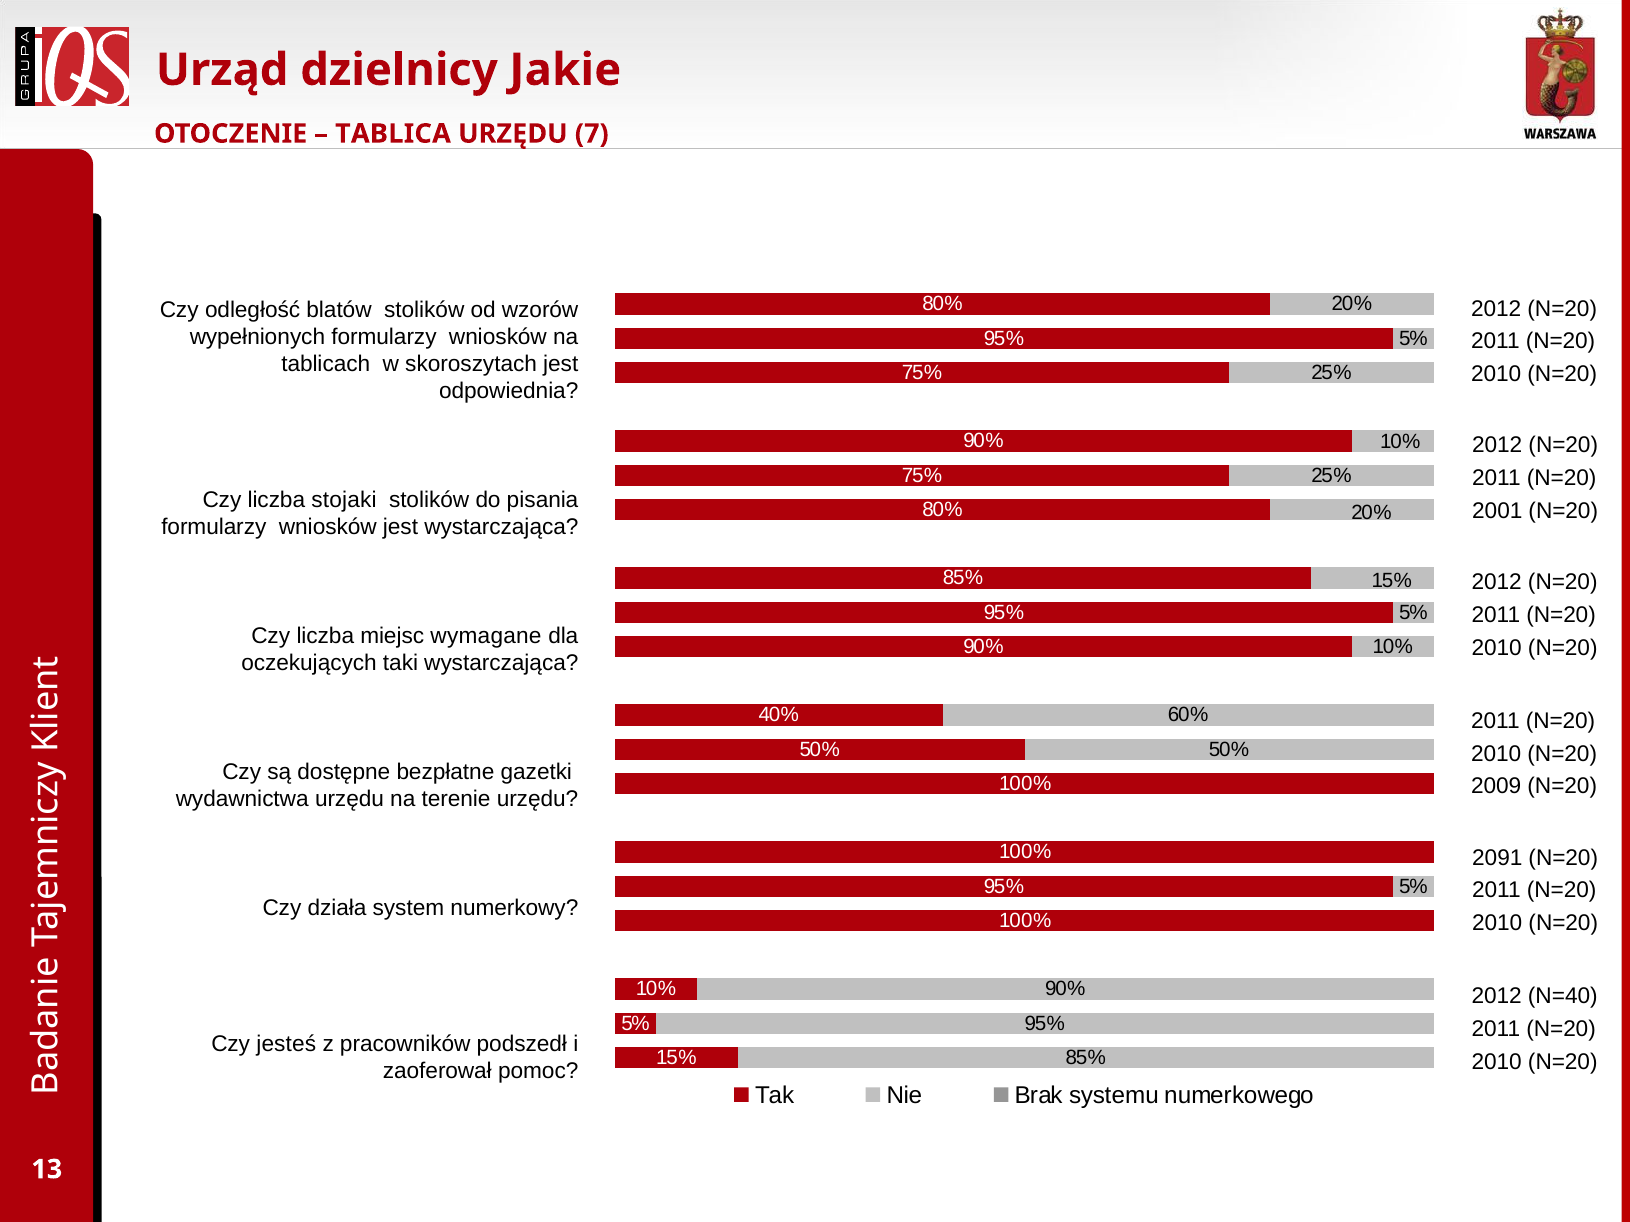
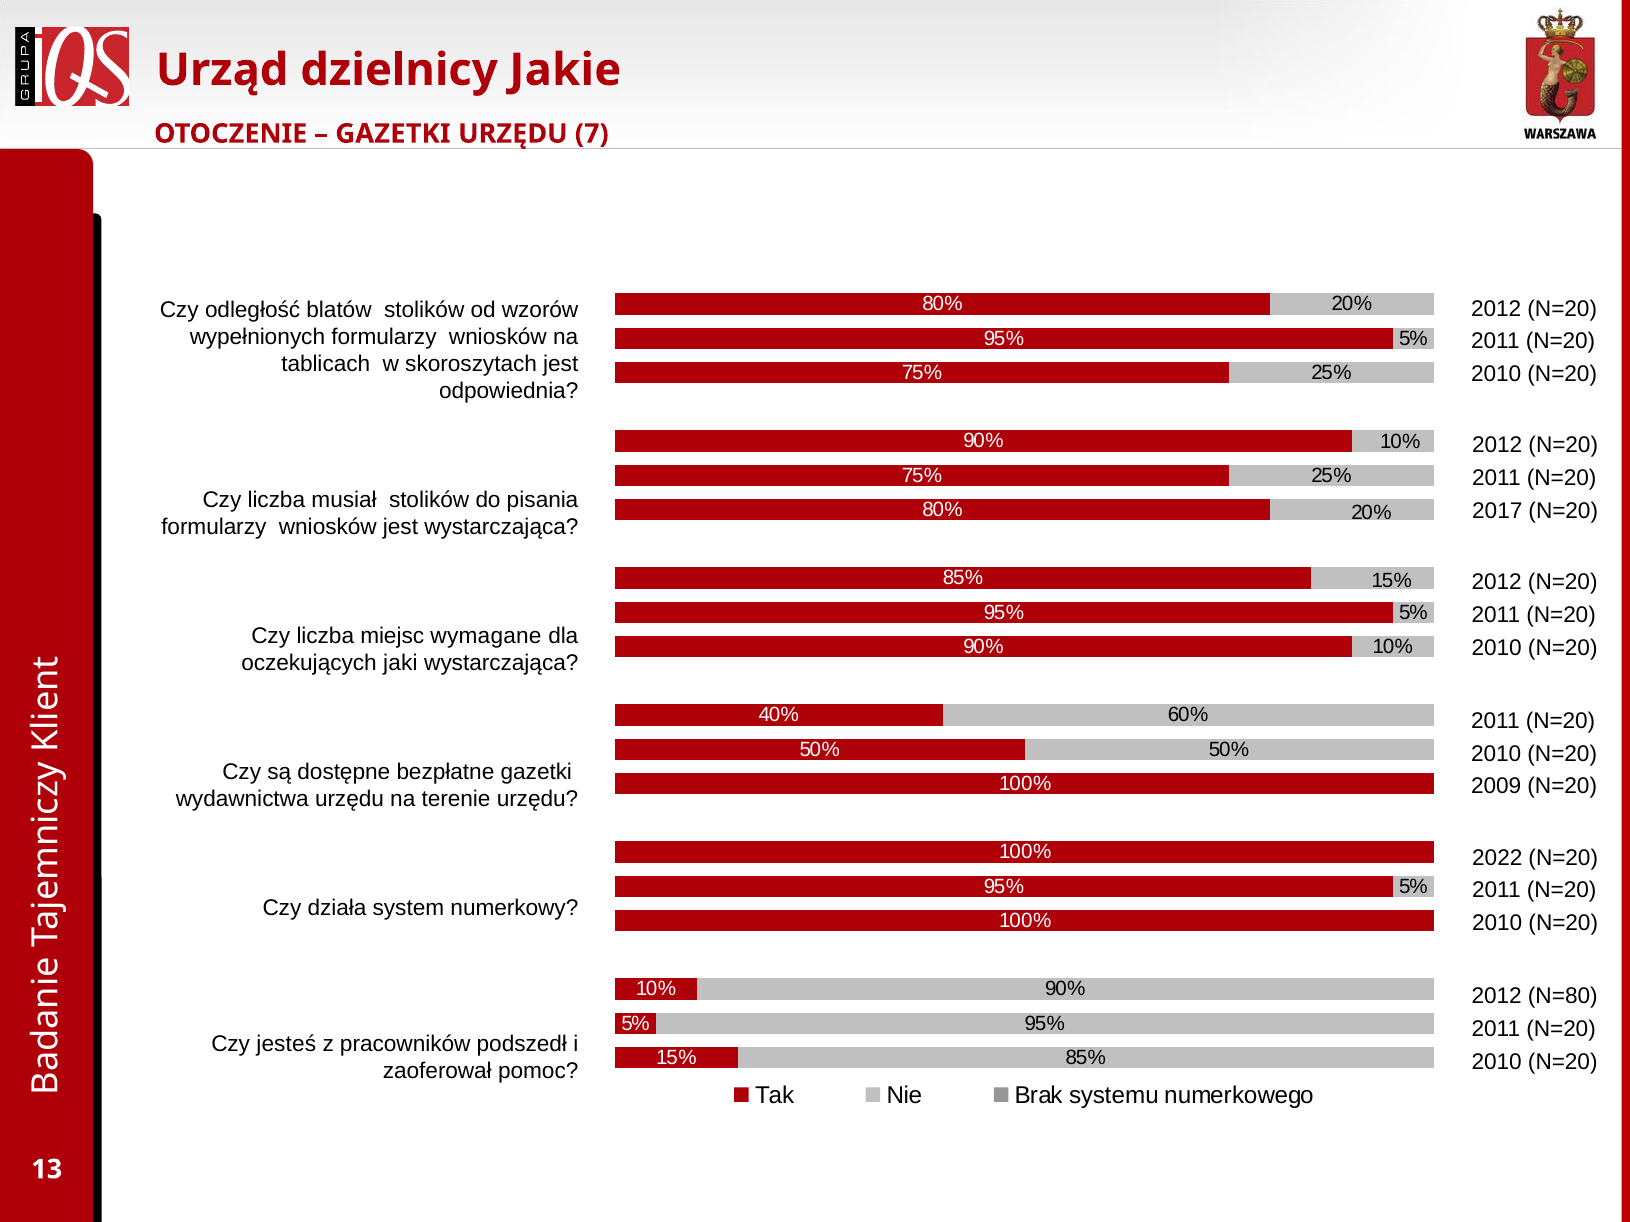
TABLICA: TABLICA -> GAZETKI (393, 134)
stojaki: stojaki -> musiał (344, 501)
2001: 2001 -> 2017 (1497, 511)
taki: taki -> jaki (400, 664)
2091: 2091 -> 2022 (1497, 858)
N=40: N=40 -> N=80 (1563, 997)
